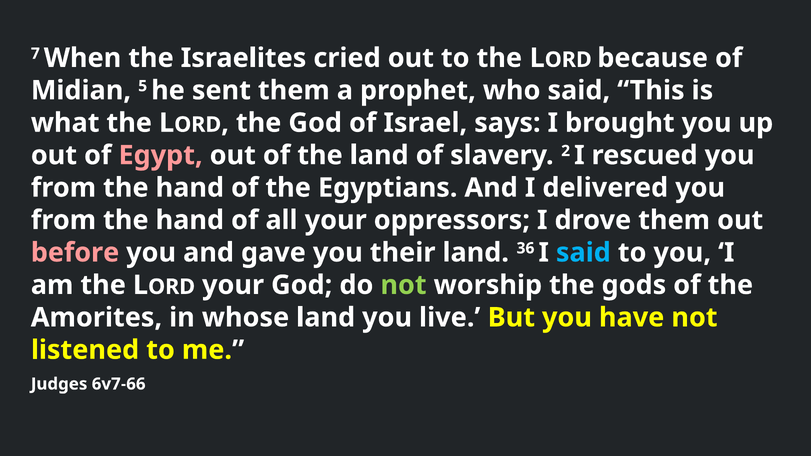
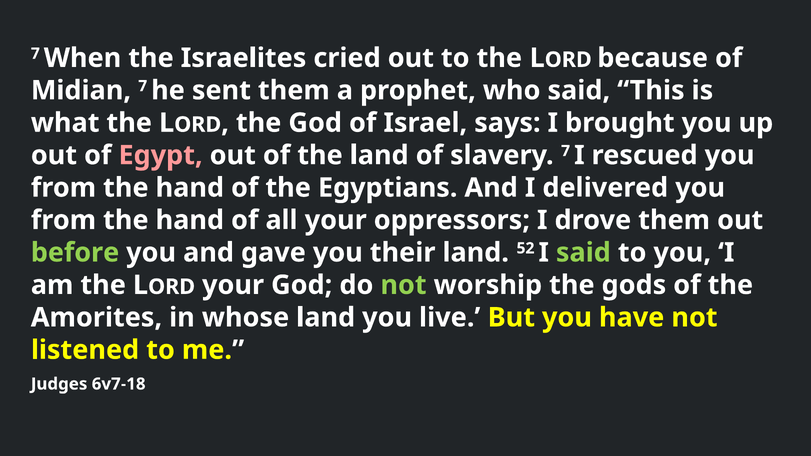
Midian 5: 5 -> 7 (143, 86)
slavery 2: 2 -> 7 (566, 151)
before colour: pink -> light green (75, 253)
36: 36 -> 52 (525, 248)
said colour: light blue -> light green (583, 253)
6v7-66: 6v7-66 -> 6v7-18 (119, 384)
